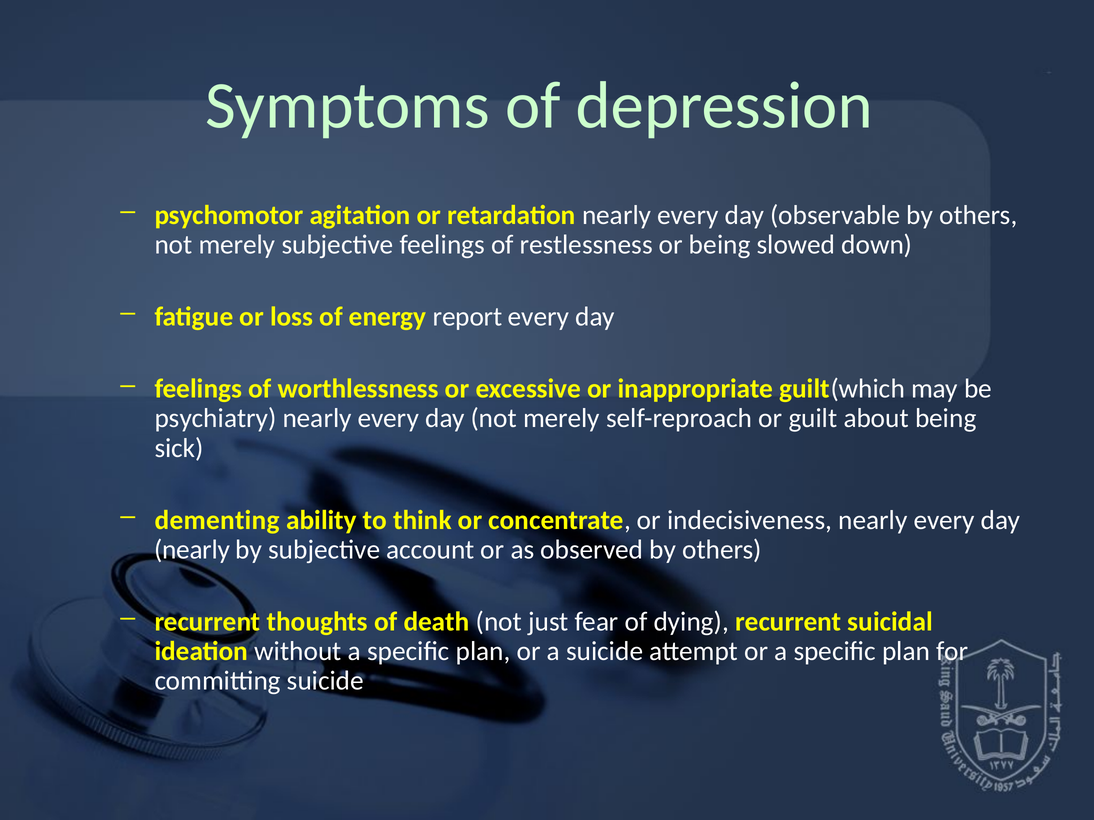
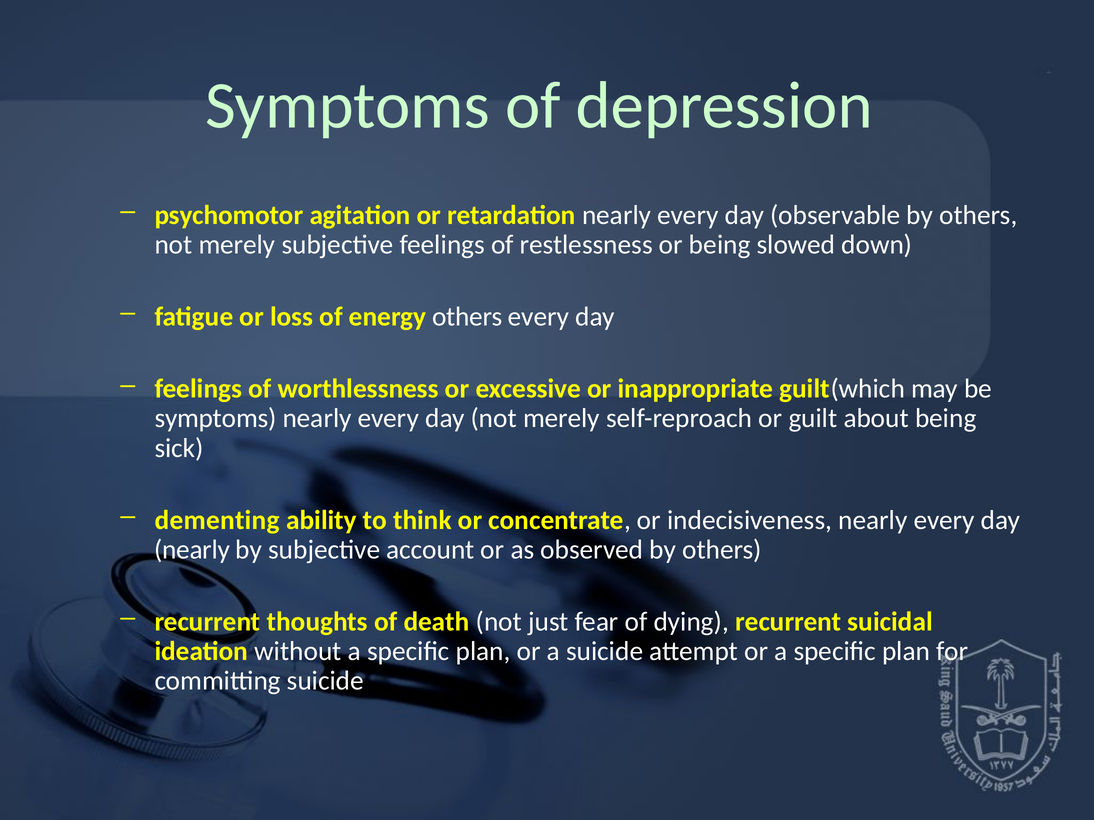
energy report: report -> others (467, 317)
psychiatry: psychiatry -> symptoms (216, 419)
